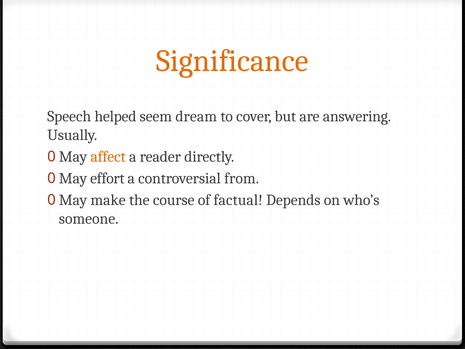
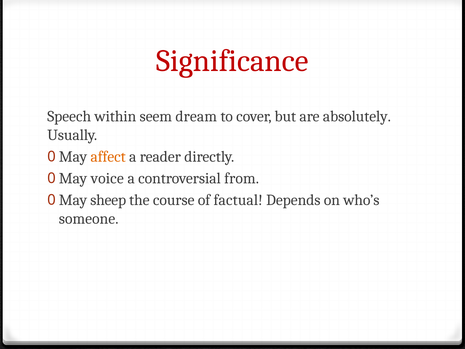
Significance colour: orange -> red (232, 61)
helped: helped -> within (115, 116)
answering: answering -> absolutely (357, 116)
effort: effort -> voice (107, 178)
make: make -> sheep (108, 200)
